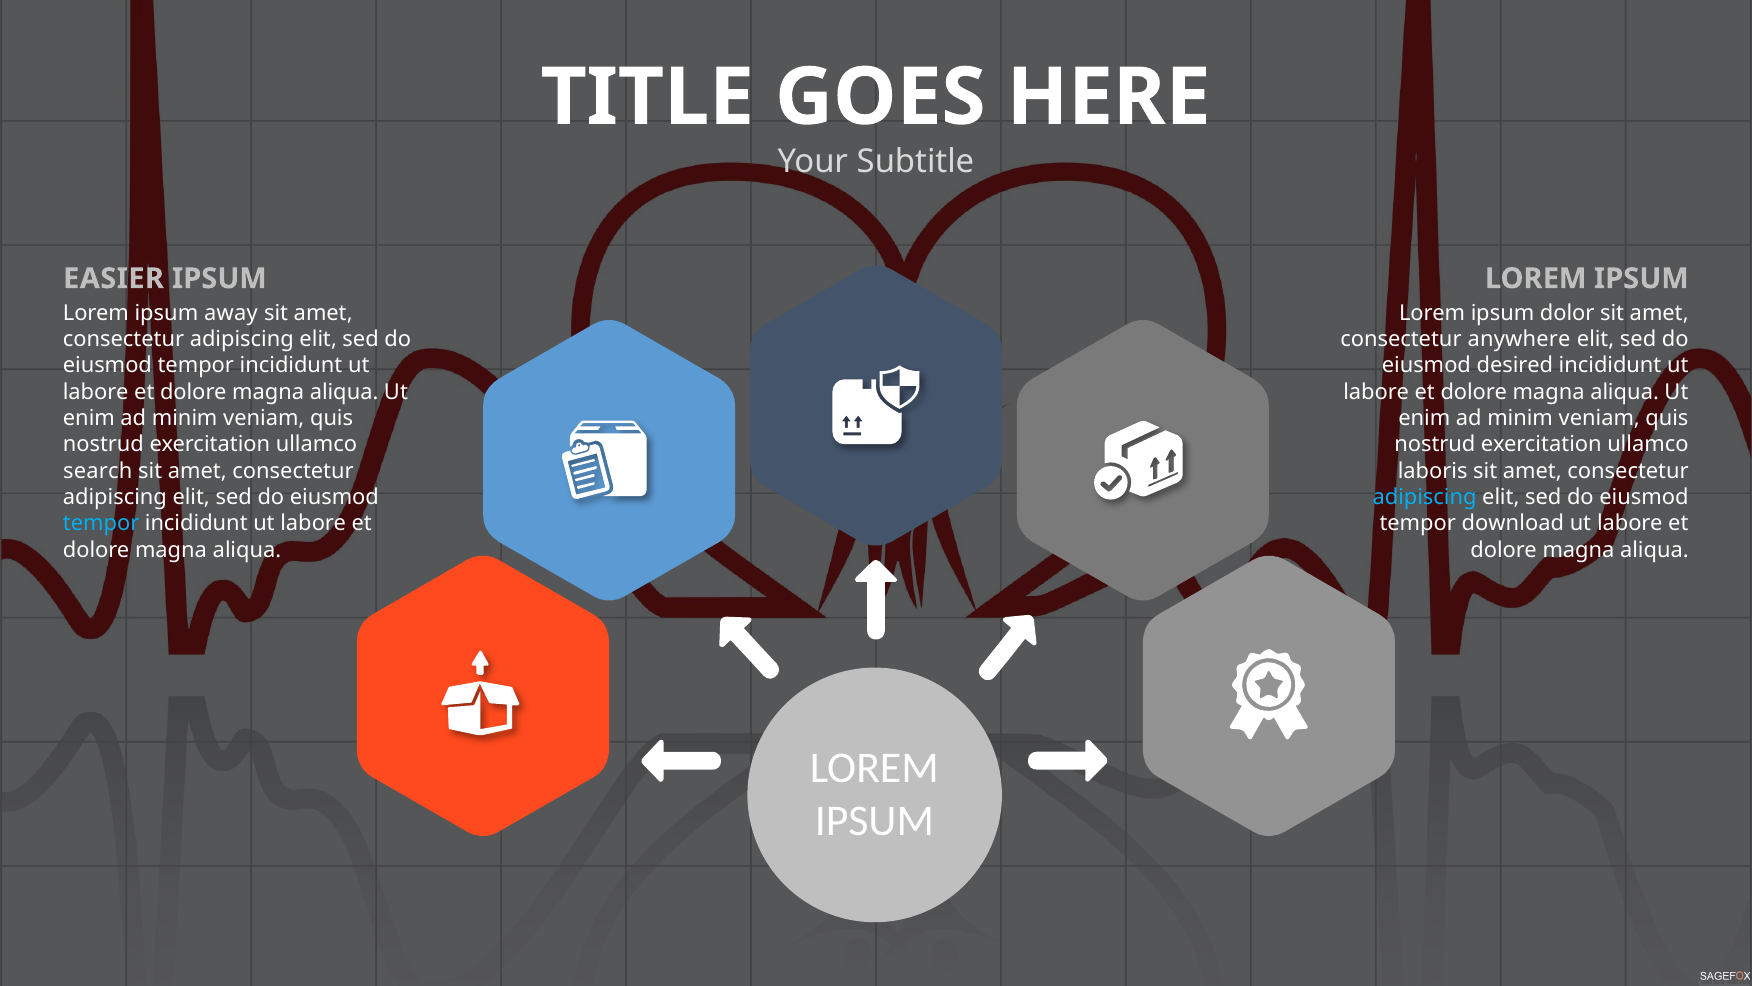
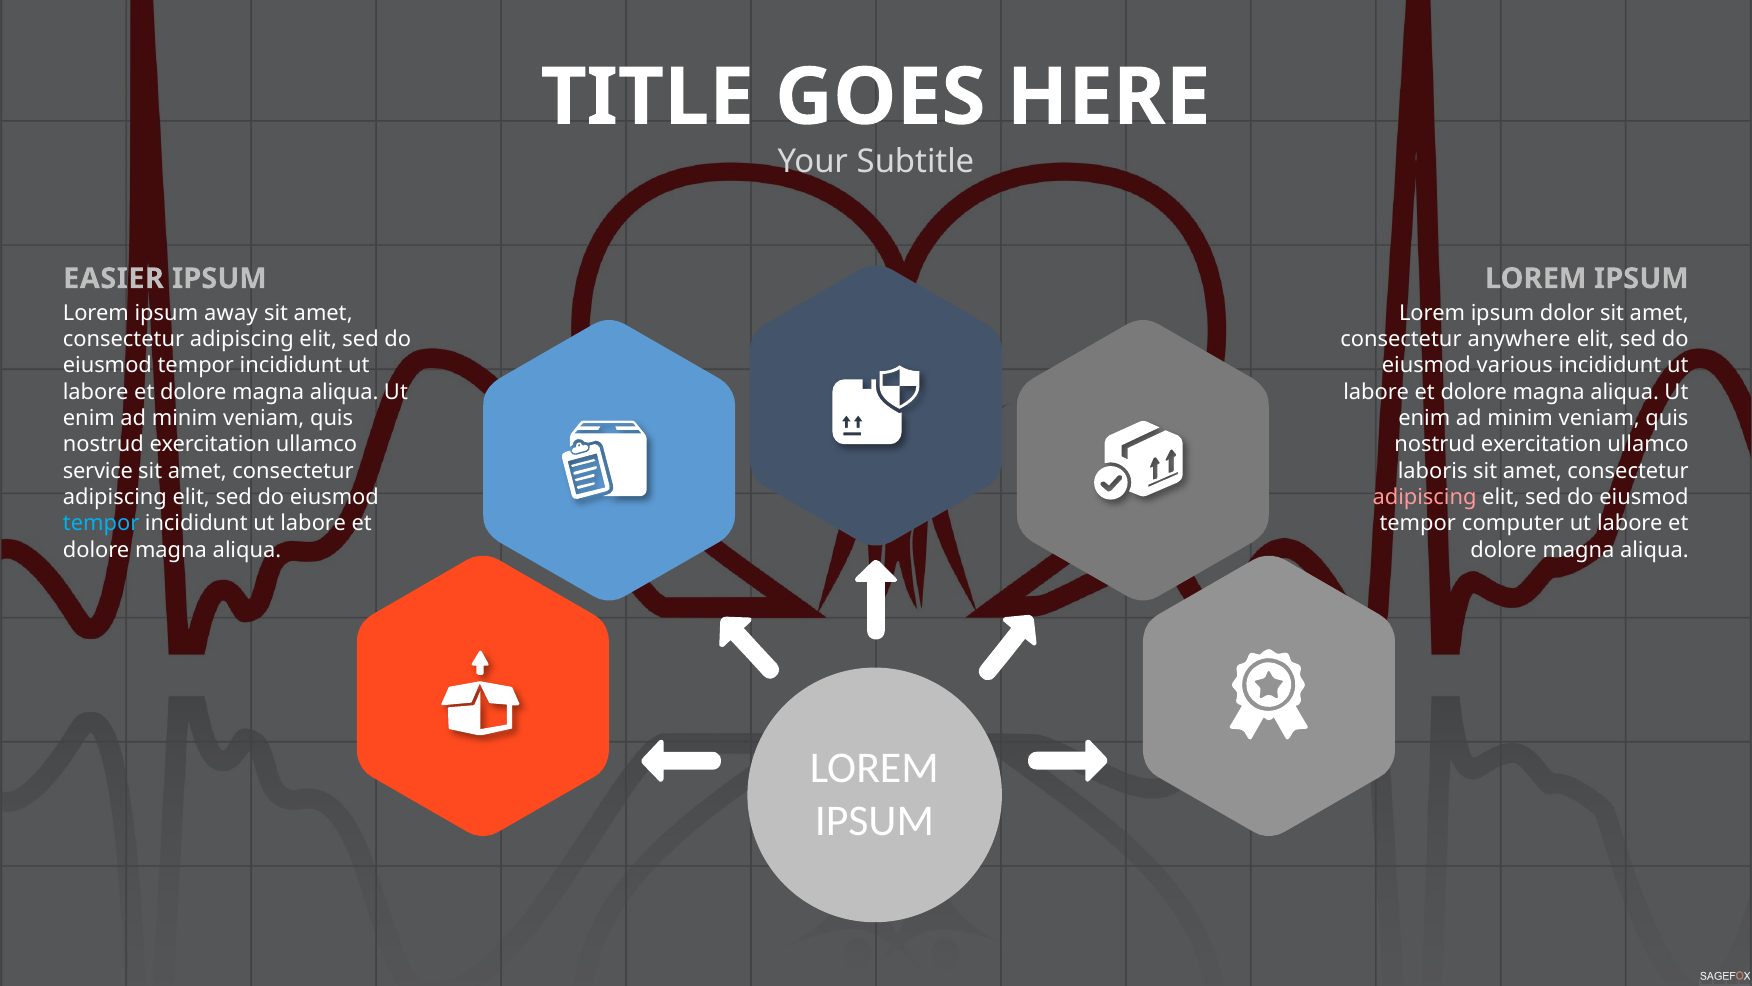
desired: desired -> various (1515, 366)
search: search -> service (98, 471)
adipiscing colour: light blue -> pink (1425, 497)
download: download -> computer (1513, 523)
